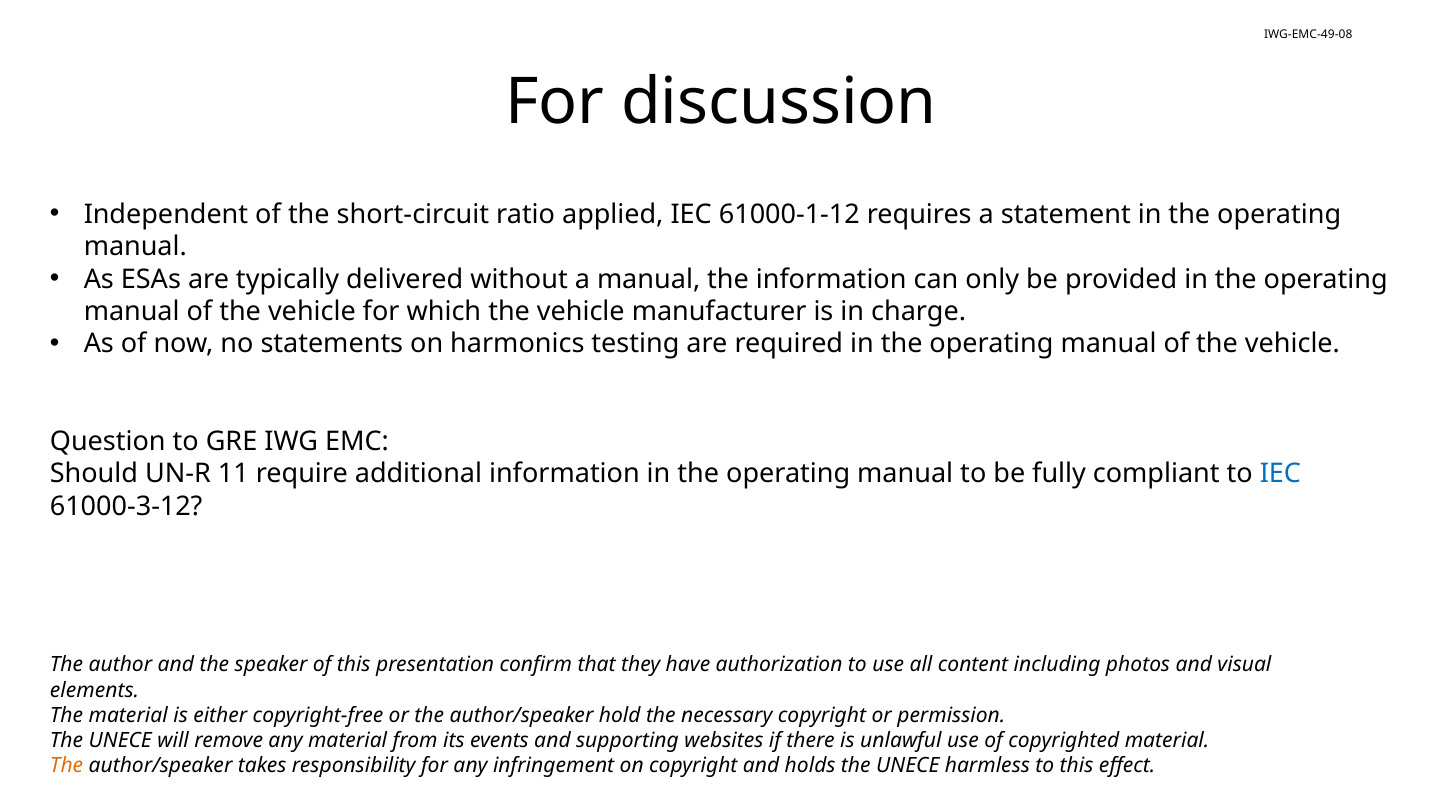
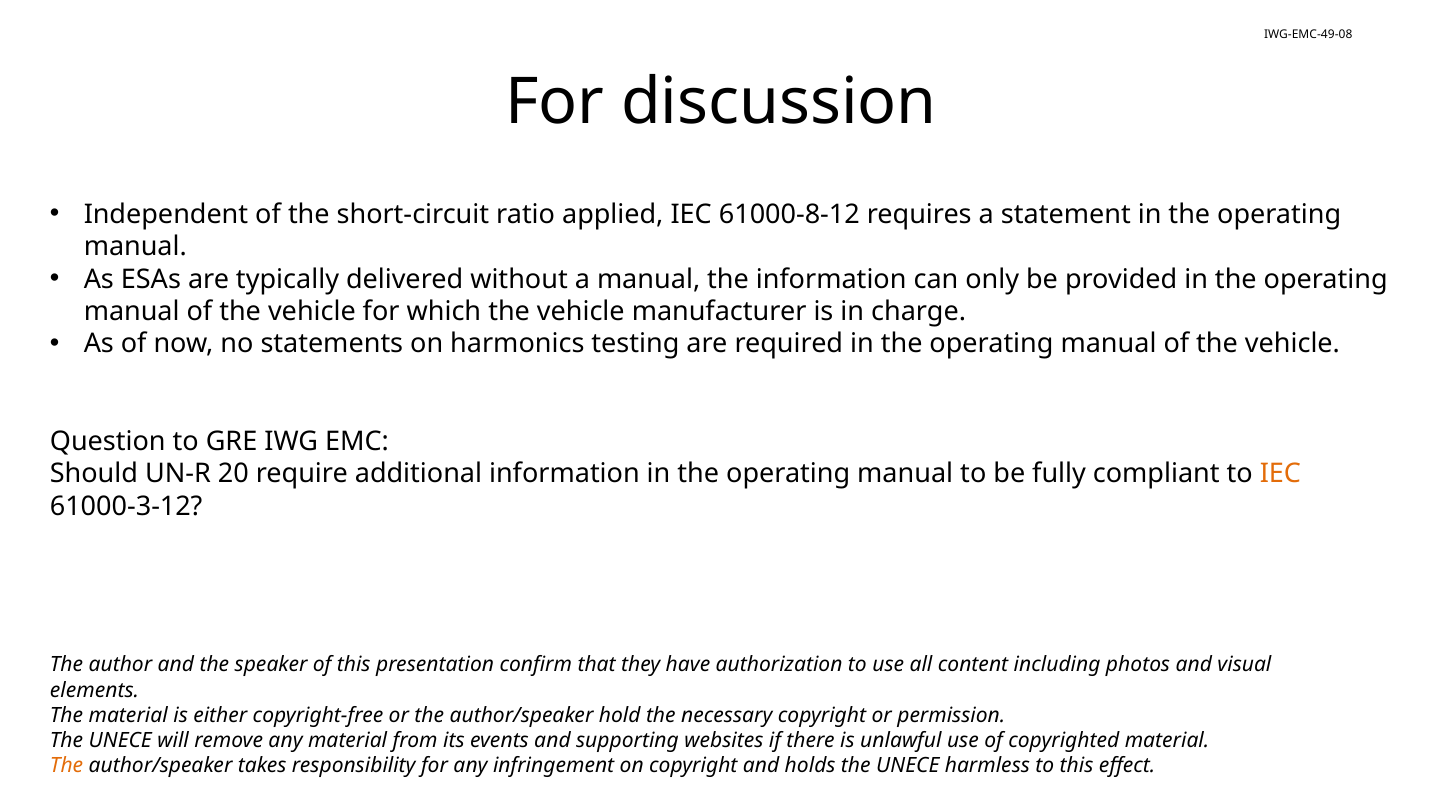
61000-1-12: 61000-1-12 -> 61000-8-12 (789, 214)
11: 11 -> 20 (233, 474)
IEC colour: blue -> orange (1280, 474)
